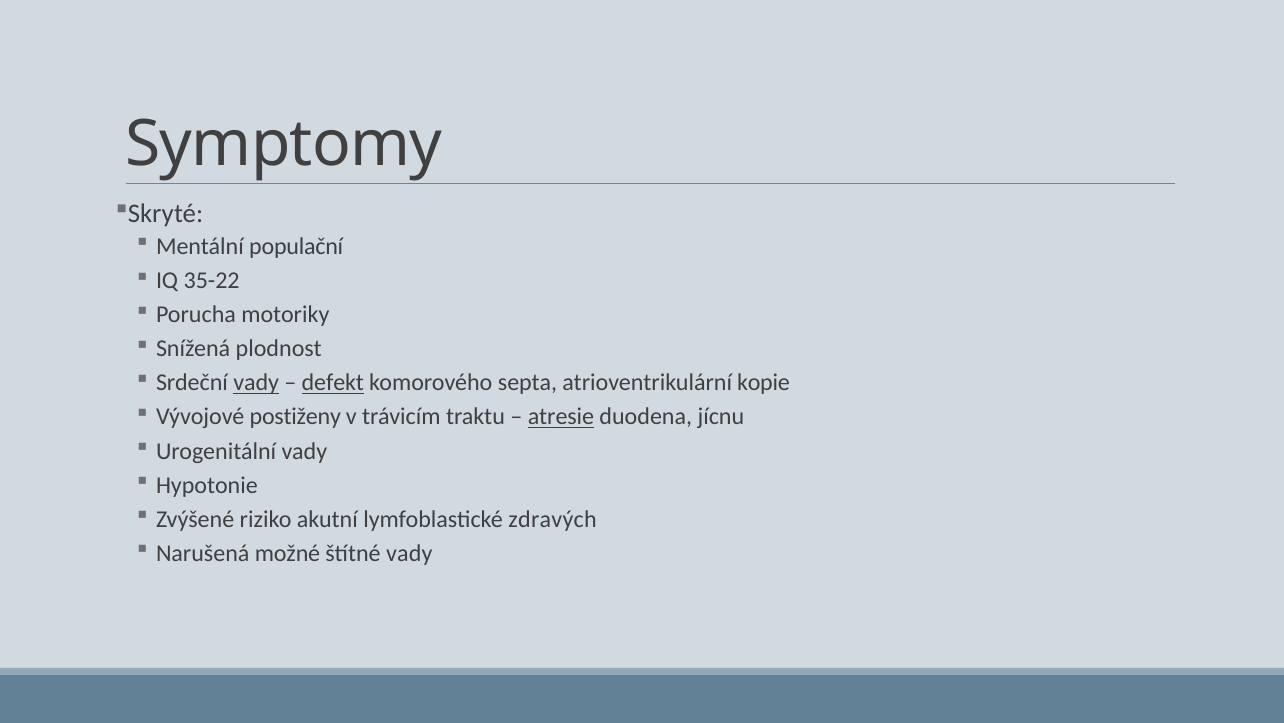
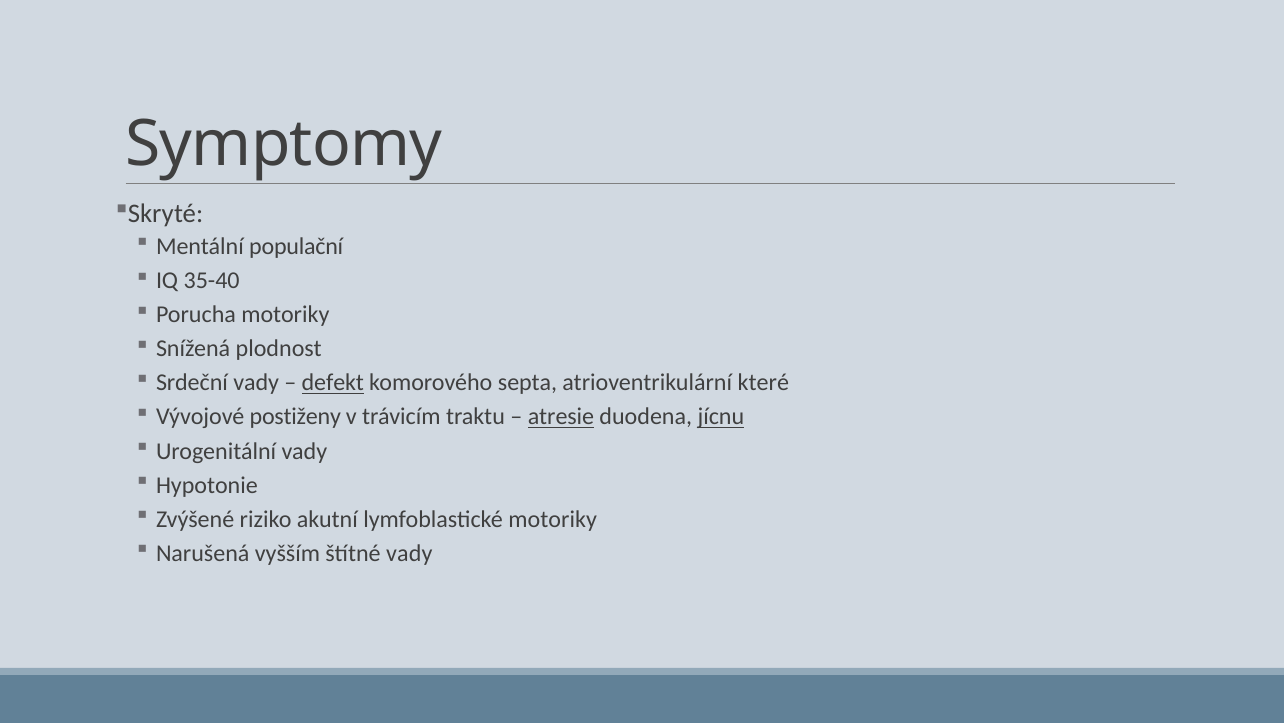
35-22: 35-22 -> 35-40 (212, 280)
vady underline: present -> none (256, 383)
kopie: kopie -> které (763, 383)
jícnu underline: none -> present (721, 417)
lymfoblastické zdravých: zdravých -> motoriky (553, 519)
možné: možné -> vyšším (287, 553)
